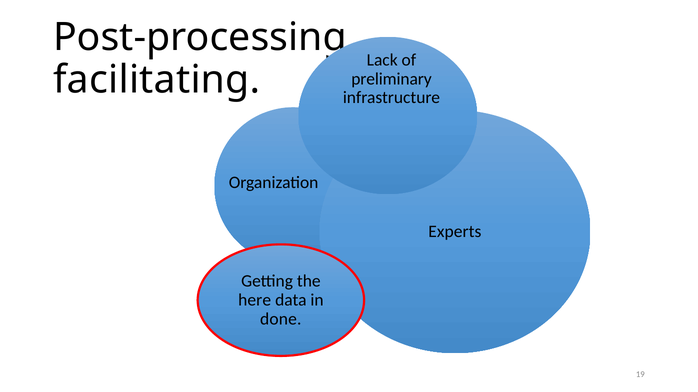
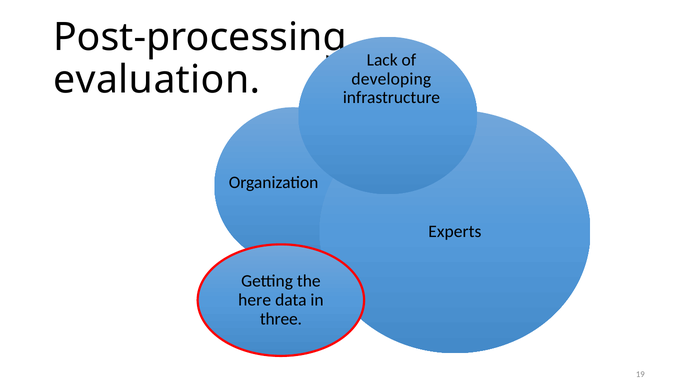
facilitating: facilitating -> evaluation (157, 80)
preliminary: preliminary -> developing (391, 79)
done: done -> three (281, 319)
